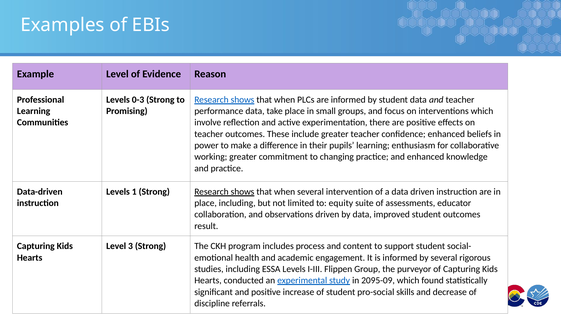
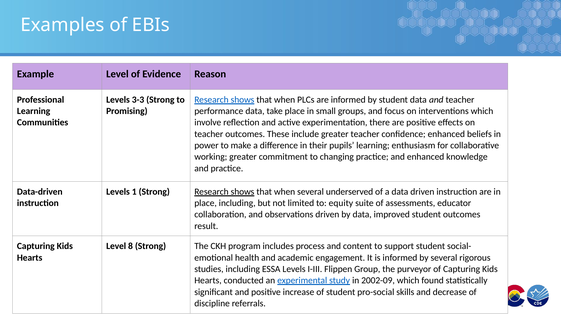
0-3: 0-3 -> 3-3 (138, 100)
intervention: intervention -> underserved (350, 191)
3: 3 -> 8 (131, 246)
2095-09: 2095-09 -> 2002-09 (378, 280)
